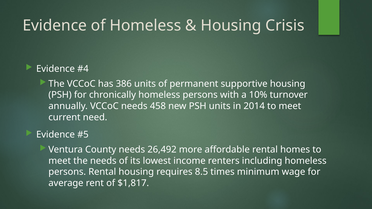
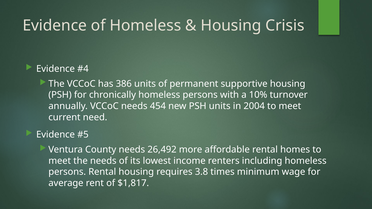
458: 458 -> 454 (158, 106)
2014: 2014 -> 2004 (254, 106)
8.5: 8.5 -> 3.8 (201, 172)
